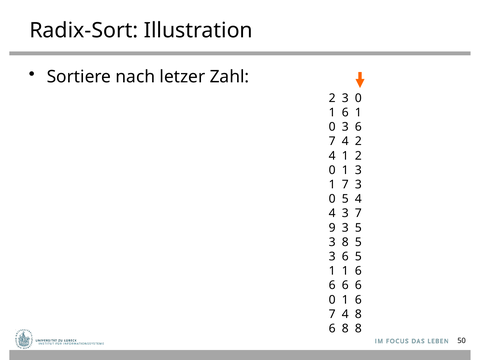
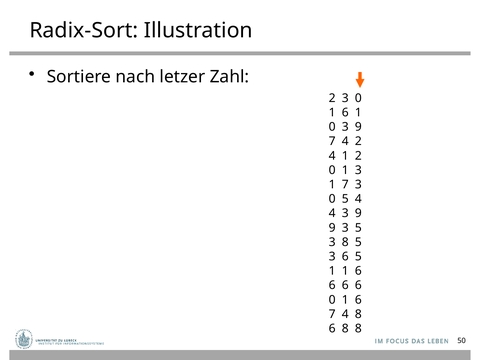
0 3 6: 6 -> 9 (358, 127)
4 3 7: 7 -> 9 (358, 213)
